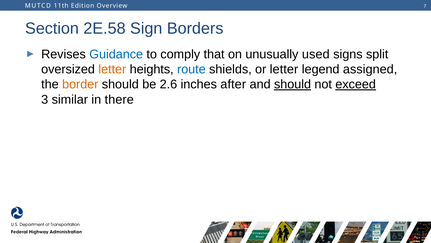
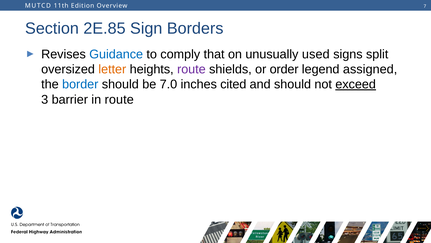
2E.58: 2E.58 -> 2E.85 (104, 29)
route colour: blue -> purple (191, 69)
or letter: letter -> order (284, 69)
border colour: orange -> blue (80, 84)
2.6: 2.6 -> 7.0 (168, 84)
after: after -> cited (233, 84)
should underline: present -> none (293, 84)
similar: similar -> barrier (70, 99)
in there: there -> route (119, 99)
